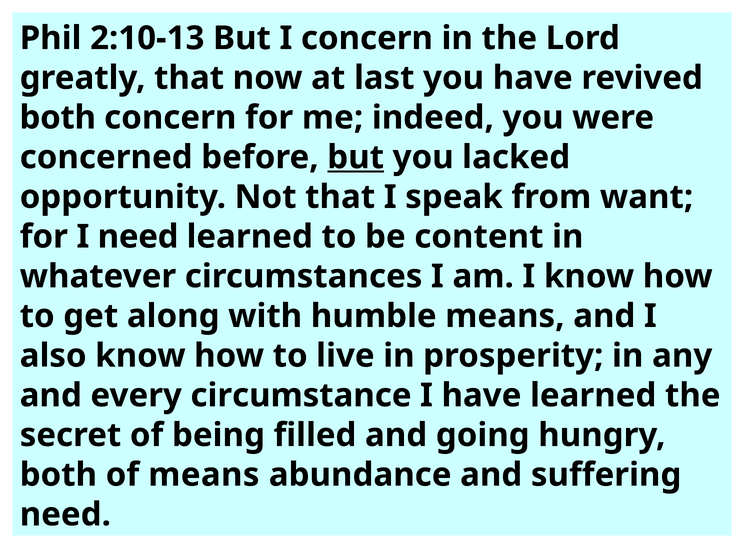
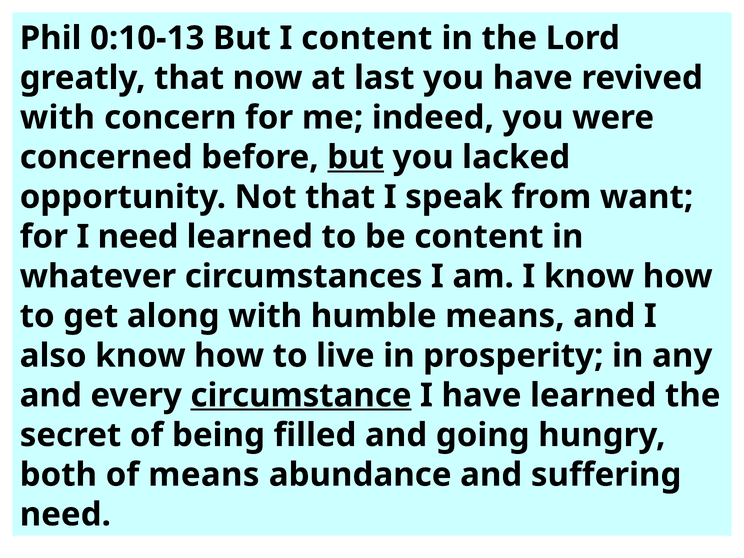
2:10-13: 2:10-13 -> 0:10-13 (147, 38)
I concern: concern -> content (367, 38)
both: both -> with (57, 118)
circumstance underline: none -> present (301, 395)
